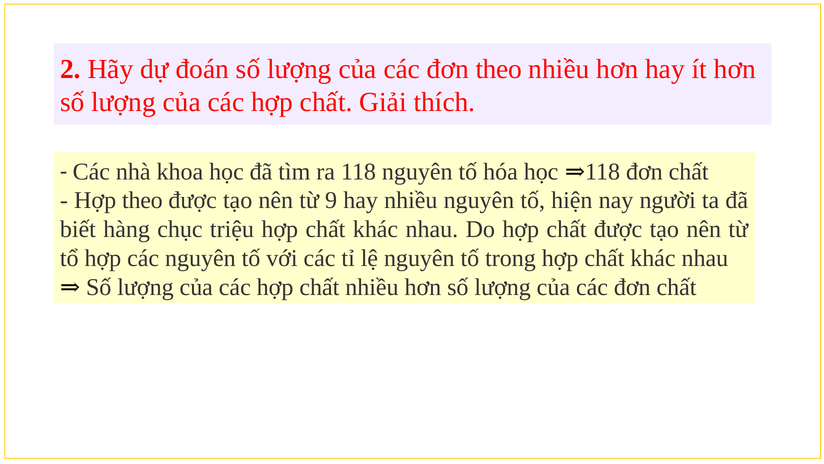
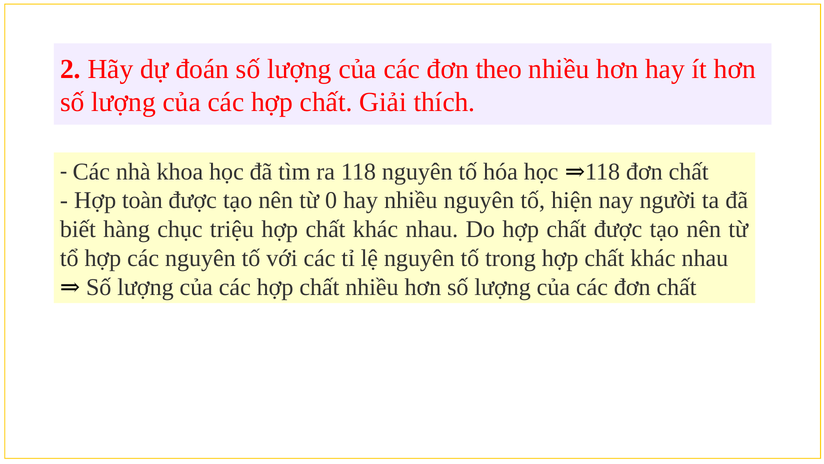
Hợp theo: theo -> toàn (142, 200)
9: 9 -> 0 (331, 200)
